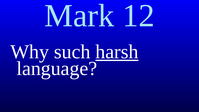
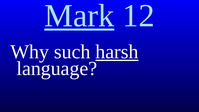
Mark underline: none -> present (79, 16)
